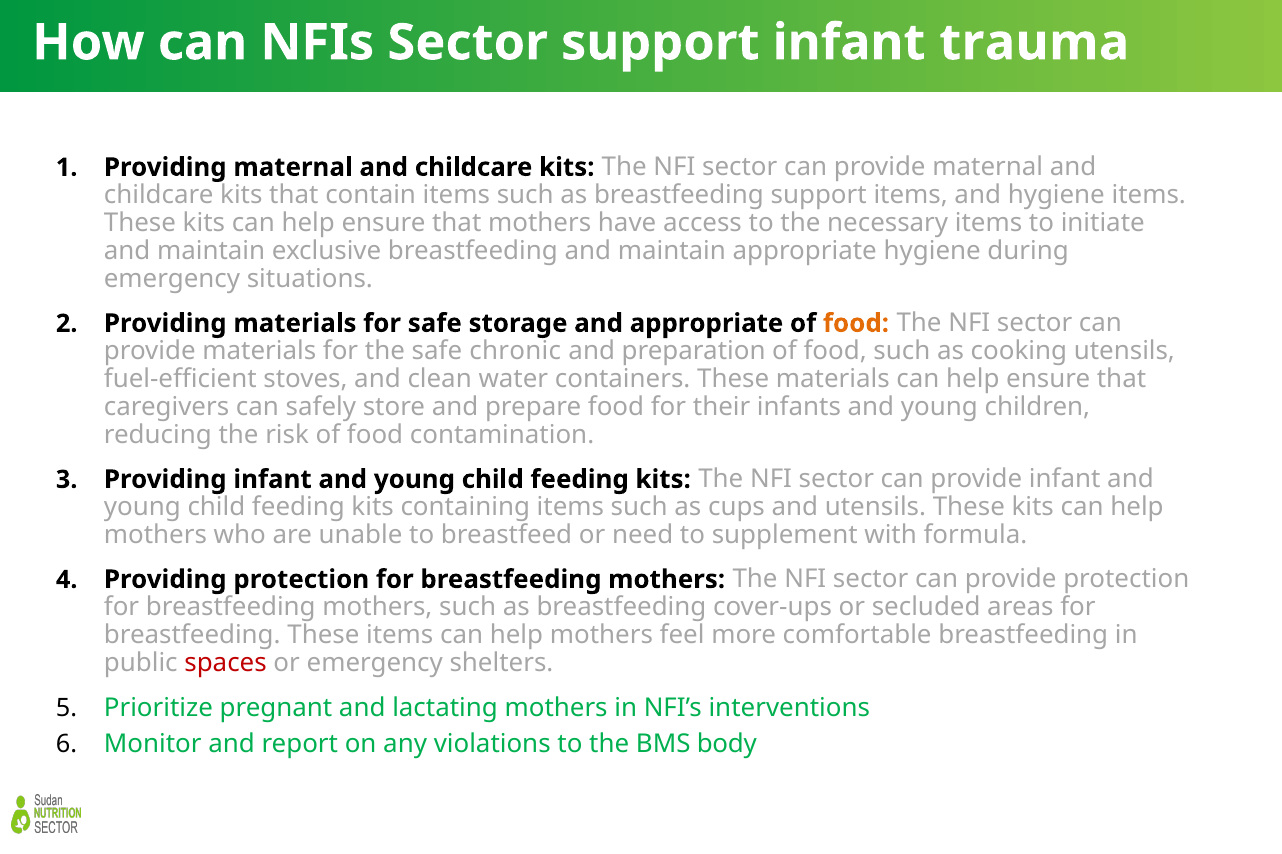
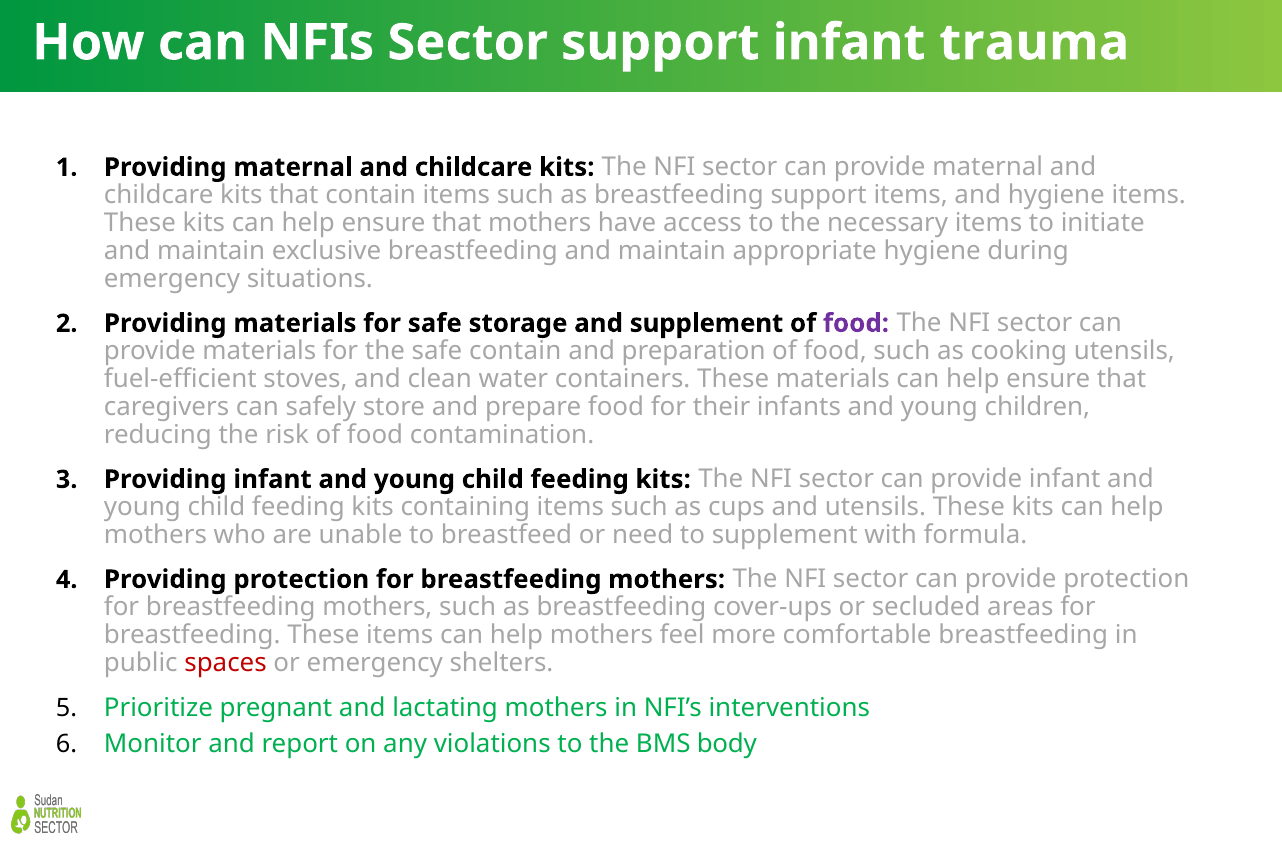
and appropriate: appropriate -> supplement (707, 323)
food colour: orange -> purple (856, 323)
safe chronic: chronic -> contain (515, 351)
